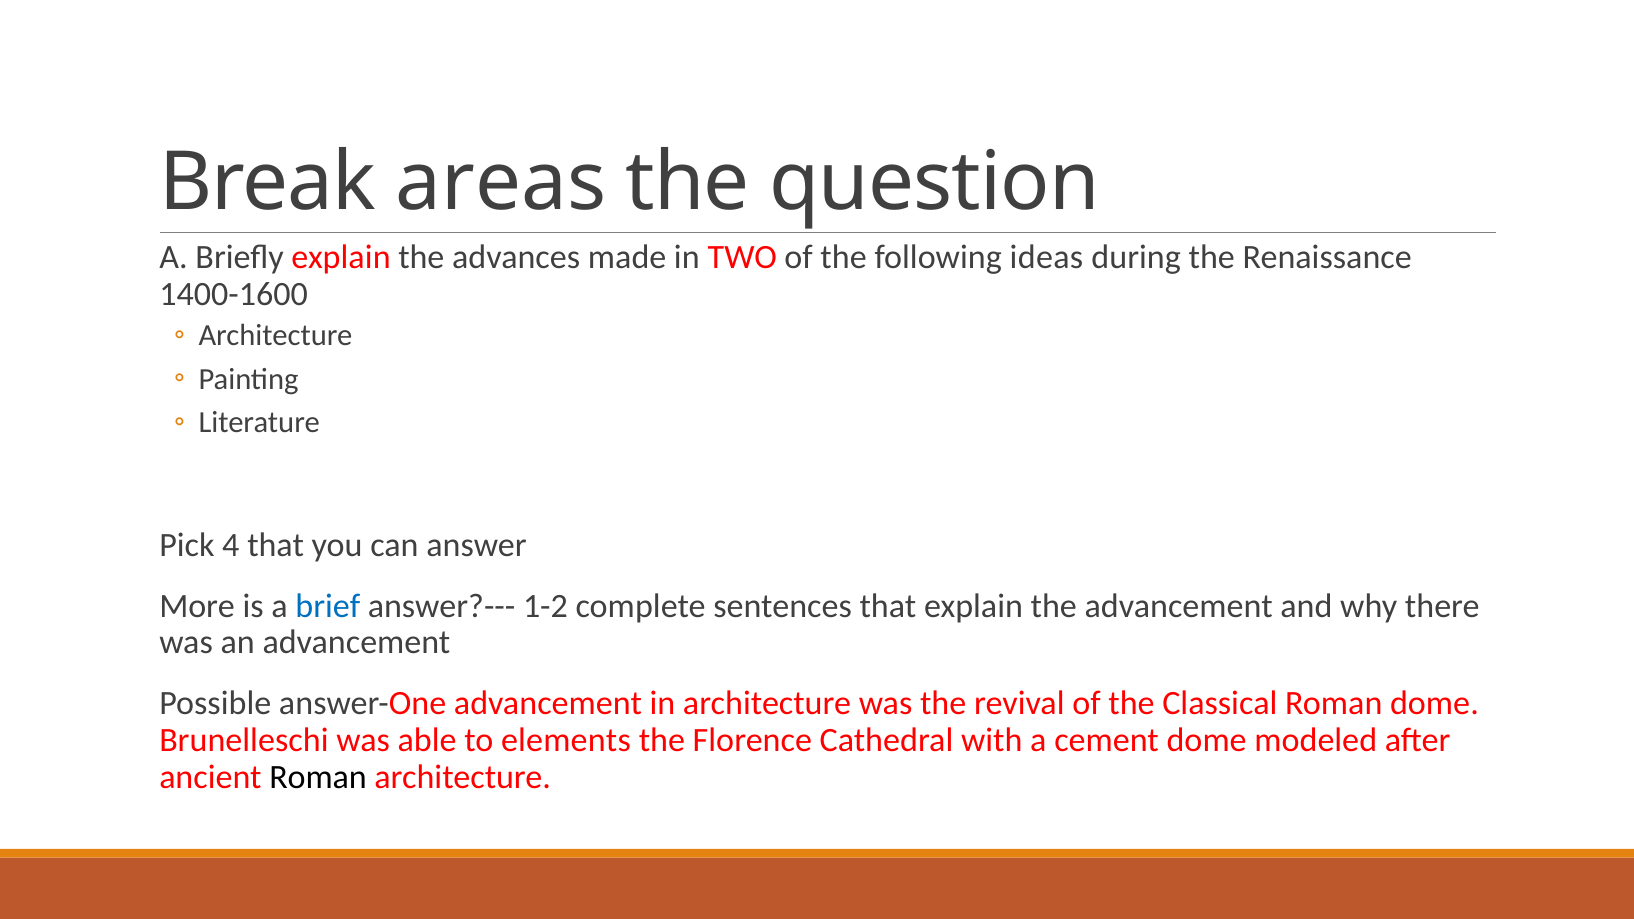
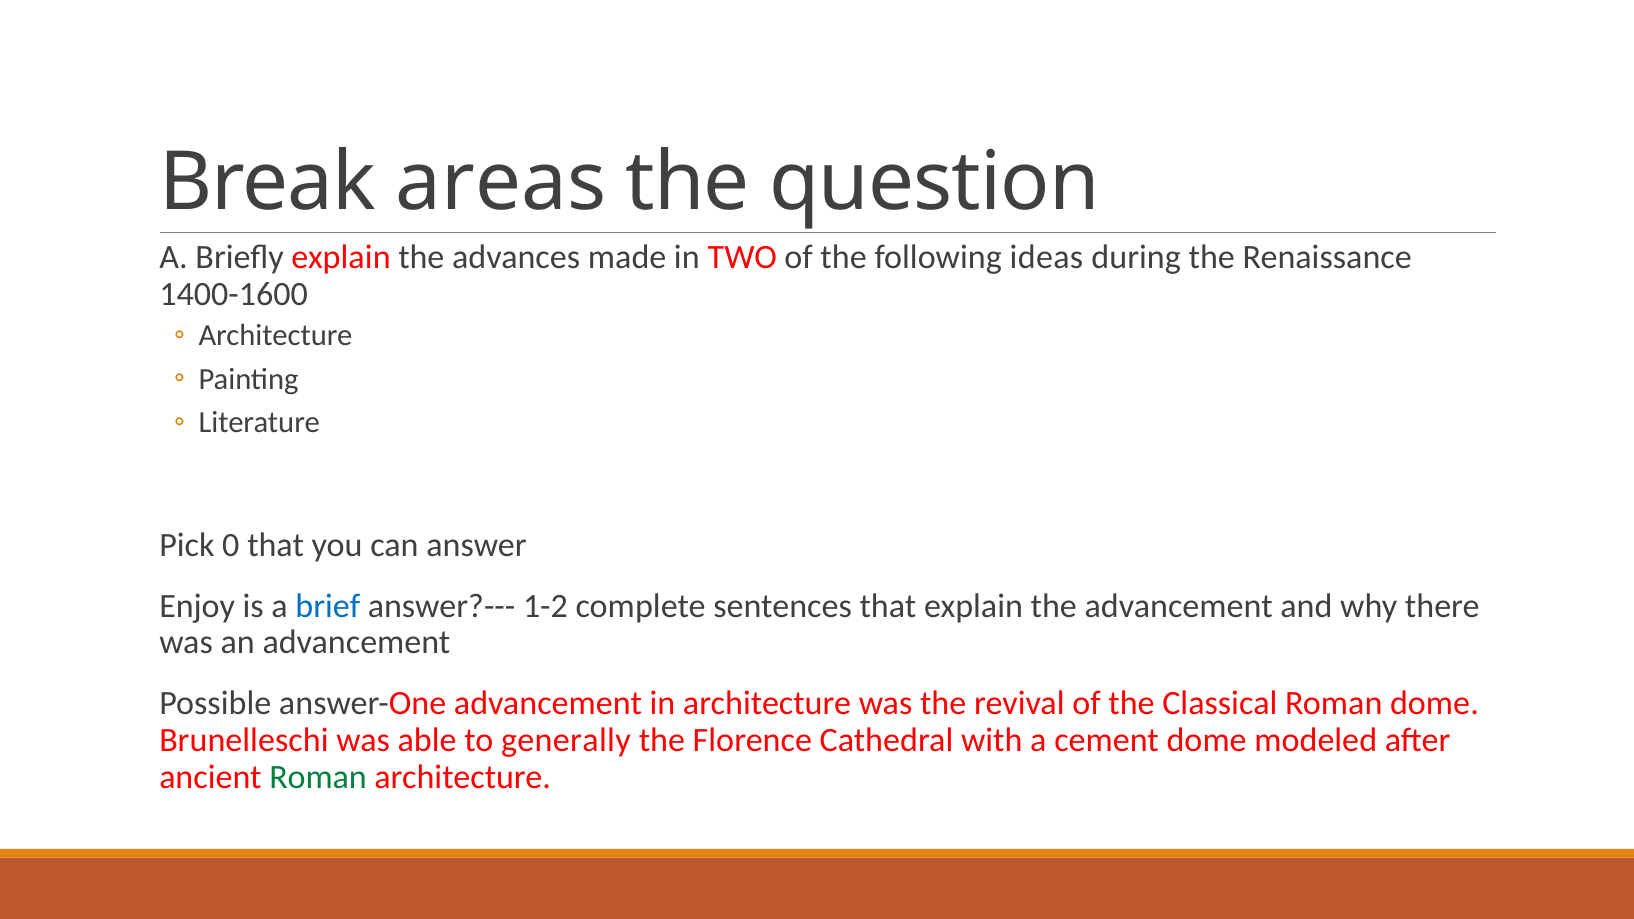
4: 4 -> 0 (231, 545)
More: More -> Enjoy (197, 606)
elements: elements -> generally (566, 740)
Roman colour: black -> green (318, 777)
